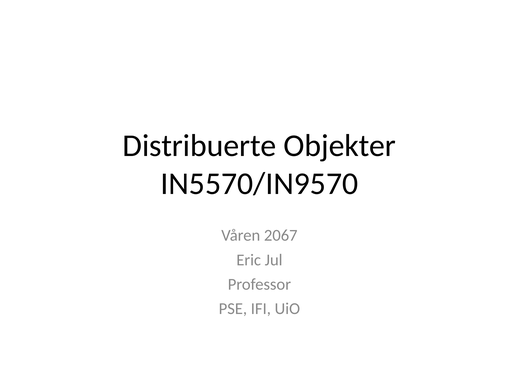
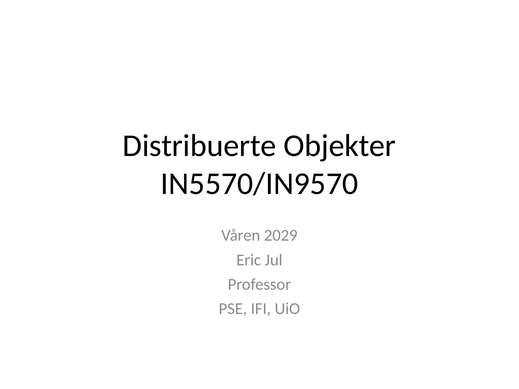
2067: 2067 -> 2029 (281, 236)
